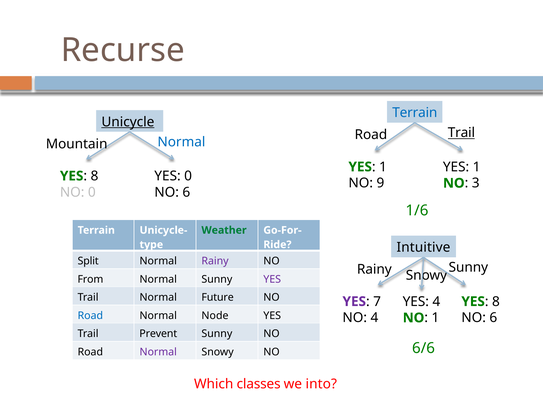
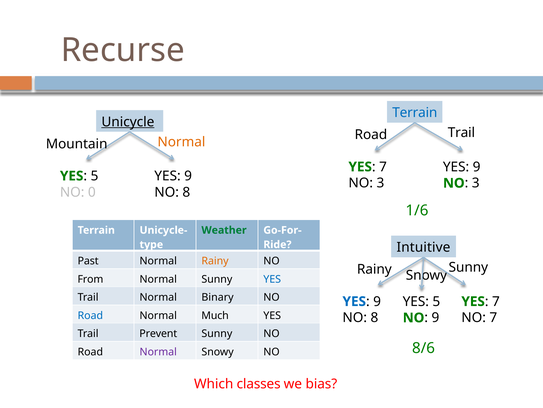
Trail underline: present -> none (461, 133)
Normal colour: blue -> orange (181, 142)
1: 1 -> 9 (477, 167)
1: 1 -> 7 (383, 167)
0: 0 -> 9 (188, 176)
8: 8 -> 5 (94, 176)
NO 9: 9 -> 3 (380, 183)
6: 6 -> 8 (186, 192)
Split: Split -> Past (88, 261)
Rainy colour: purple -> orange (215, 261)
YES colour: purple -> blue (272, 279)
Future: Future -> Binary (218, 297)
YES 4: 4 -> 5 (436, 301)
YES colour: purple -> blue (354, 301)
7: 7 -> 9 (377, 301)
8: 8 -> 7 (496, 301)
Node: Node -> Much (215, 315)
4: 4 -> 8 (374, 317)
6: 6 -> 7 (493, 317)
1: 1 -> 9 (435, 317)
6/6: 6/6 -> 8/6 (424, 348)
into: into -> bias (321, 383)
